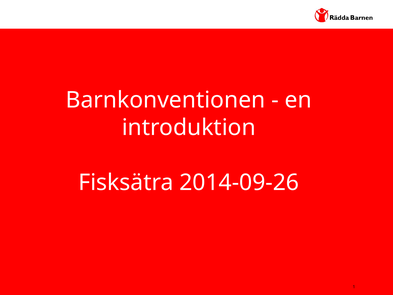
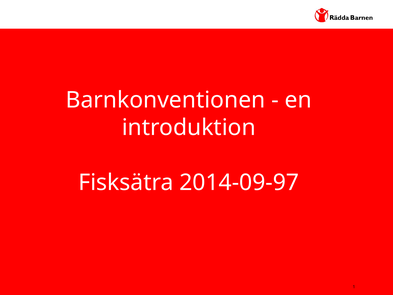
2014-09-26: 2014-09-26 -> 2014-09-97 (239, 183)
